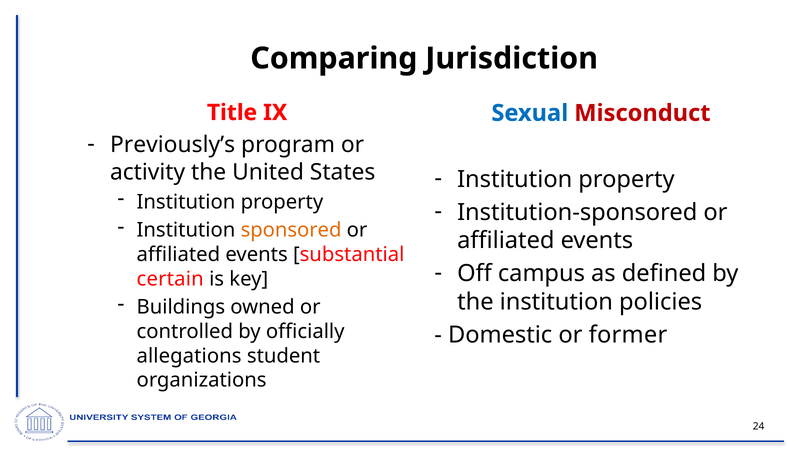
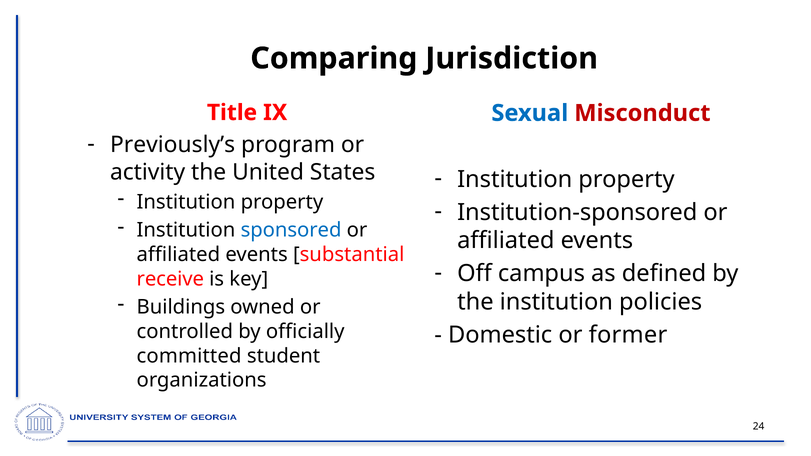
sponsored colour: orange -> blue (291, 230)
certain: certain -> receive (170, 279)
allegations: allegations -> committed (189, 356)
